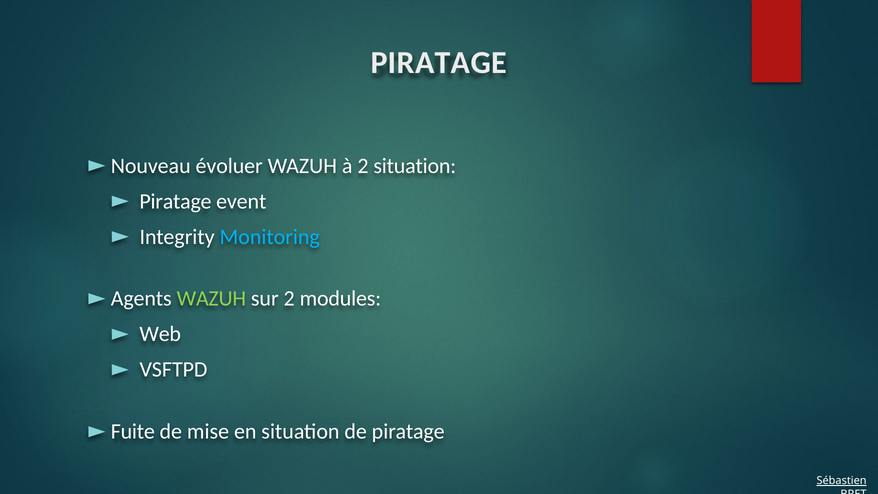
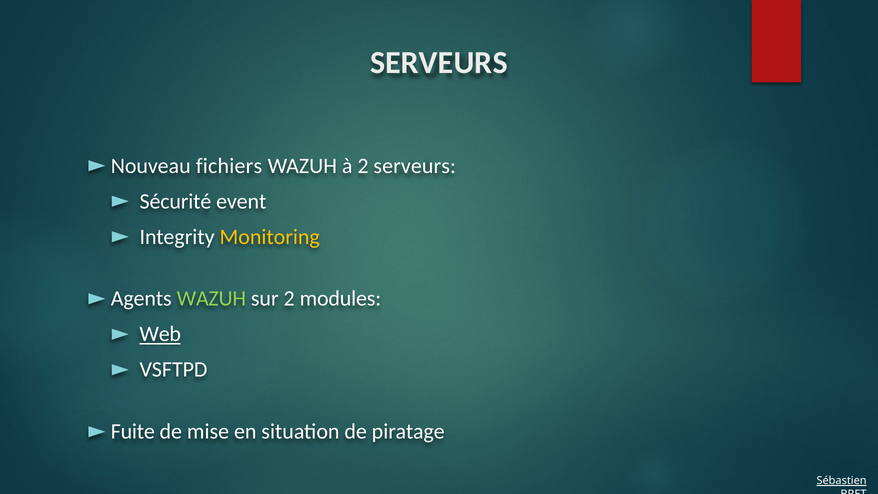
PIRATAGE: PIRATAGE -> SERVEURS (439, 63)
évoluer: évoluer -> fichiers (229, 166)
2 situation: situation -> serveurs (415, 166)
Piratage: Piratage -> Sécurité (175, 201)
Monitoring colour: light blue -> yellow (270, 237)
Web underline: none -> present (160, 334)
